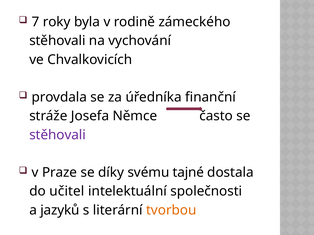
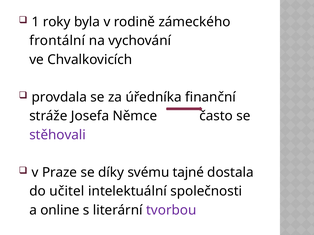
7: 7 -> 1 (36, 22)
stěhovali: stěhovali -> frontální (57, 41)
jazyků: jazyků -> online (60, 211)
tvorbou colour: orange -> purple (171, 211)
